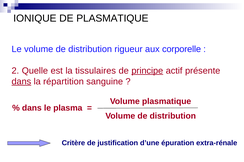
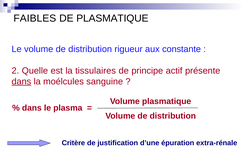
IONIQUE: IONIQUE -> FAIBLES (35, 18)
corporelle: corporelle -> constante (182, 49)
principe underline: present -> none (147, 71)
répartition: répartition -> moélcules (64, 82)
